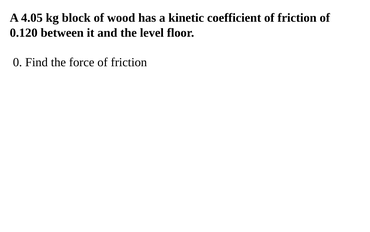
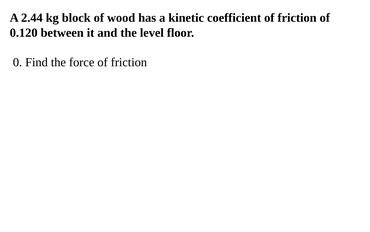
4.05: 4.05 -> 2.44 (32, 18)
